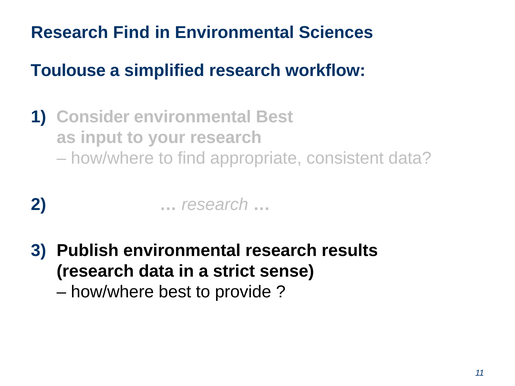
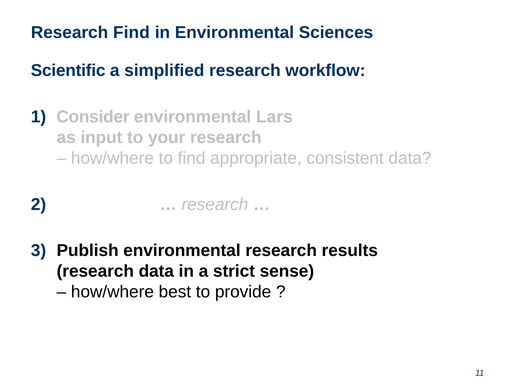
Toulouse: Toulouse -> Scientific (68, 71)
environmental Best: Best -> Lars (274, 117)
